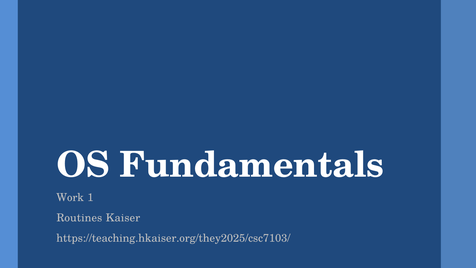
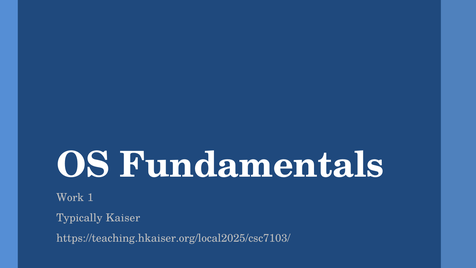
Routines: Routines -> Typically (79, 218)
https://teaching.hkaiser.org/they2025/csc7103/: https://teaching.hkaiser.org/they2025/csc7103/ -> https://teaching.hkaiser.org/local2025/csc7103/ (173, 238)
